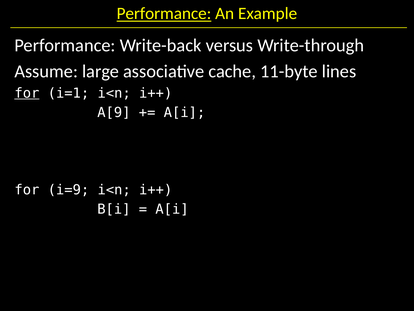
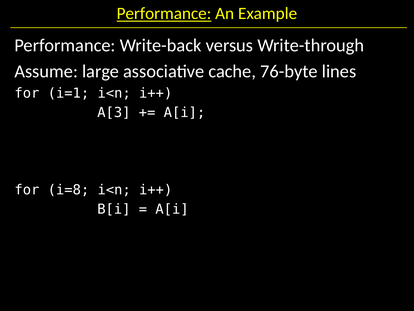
11-byte: 11-byte -> 76-byte (289, 71)
for underline: present -> none (27, 93)
A[9: A[9 -> A[3 (114, 112)
i=9: i=9 -> i=8 (68, 190)
